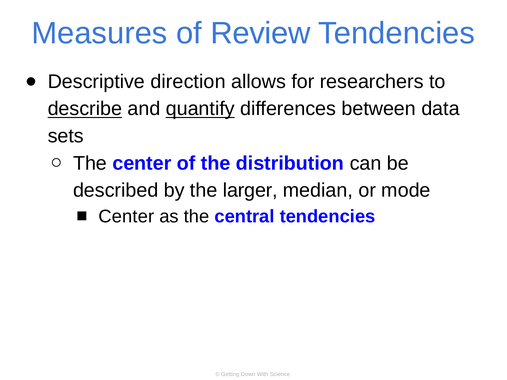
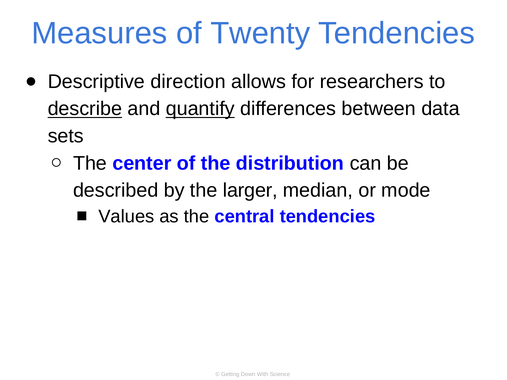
Review: Review -> Twenty (260, 33)
Center: Center -> Values (126, 217)
